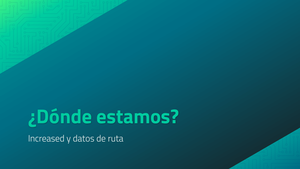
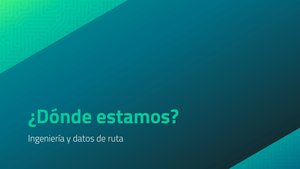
Increased: Increased -> Ingeniería (46, 138)
